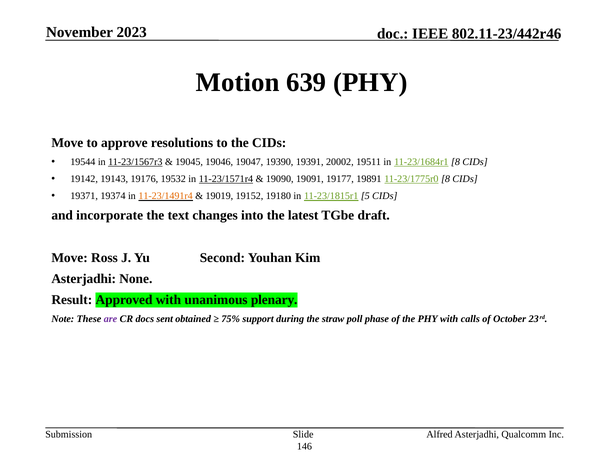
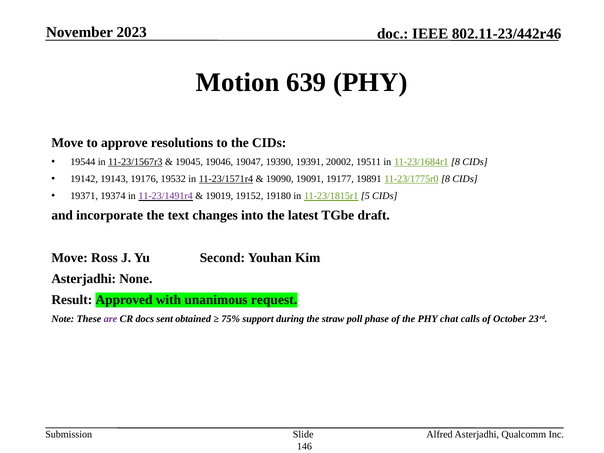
11-23/1491r4 colour: orange -> purple (166, 196)
plenary: plenary -> request (274, 300)
PHY with: with -> chat (449, 319)
